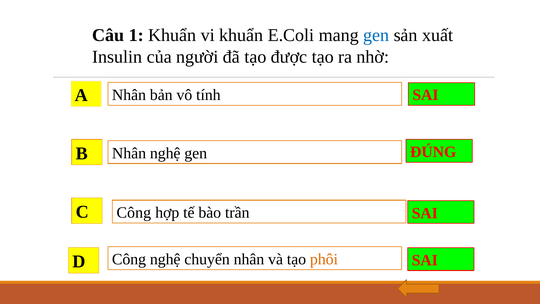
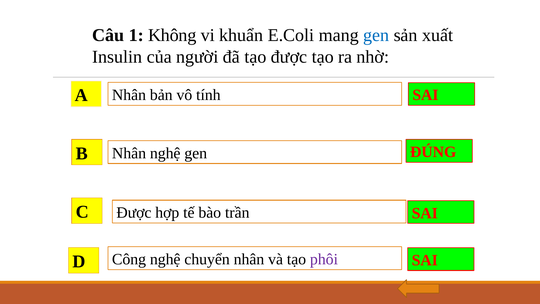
1 Khuẩn: Khuẩn -> Không (172, 35)
C Công: Công -> Được (134, 213)
phôi colour: orange -> purple (324, 259)
